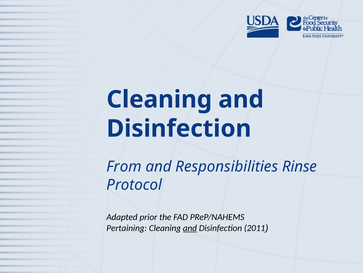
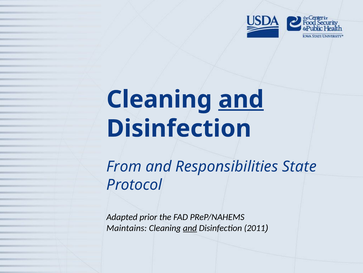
and underline: none -> present (241, 99)
Rinse: Rinse -> State (299, 166)
Pertaining: Pertaining -> Maintains (127, 227)
